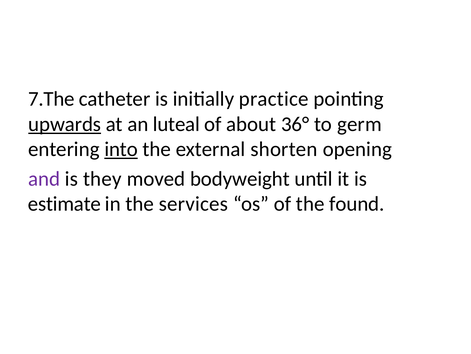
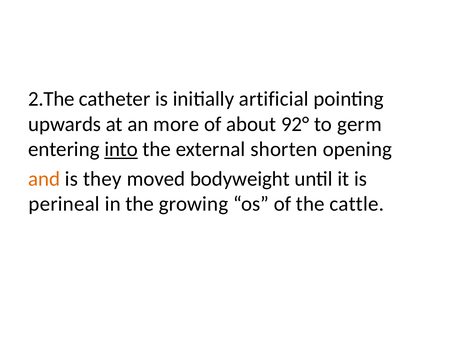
7.The: 7.The -> 2.The (51, 99)
practice: practice -> artificial (274, 99)
upwards underline: present -> none (65, 124)
luteal: luteal -> more (176, 124)
36°: 36° -> 92° (295, 124)
and colour: purple -> orange (44, 178)
estimate: estimate -> perineal (64, 204)
services: services -> growing (193, 204)
found: found -> cattle (357, 204)
